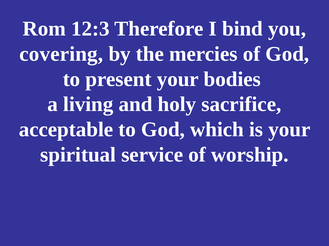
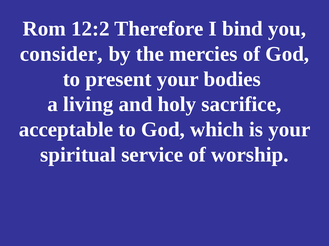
12:3: 12:3 -> 12:2 (90, 29)
covering: covering -> consider (61, 54)
